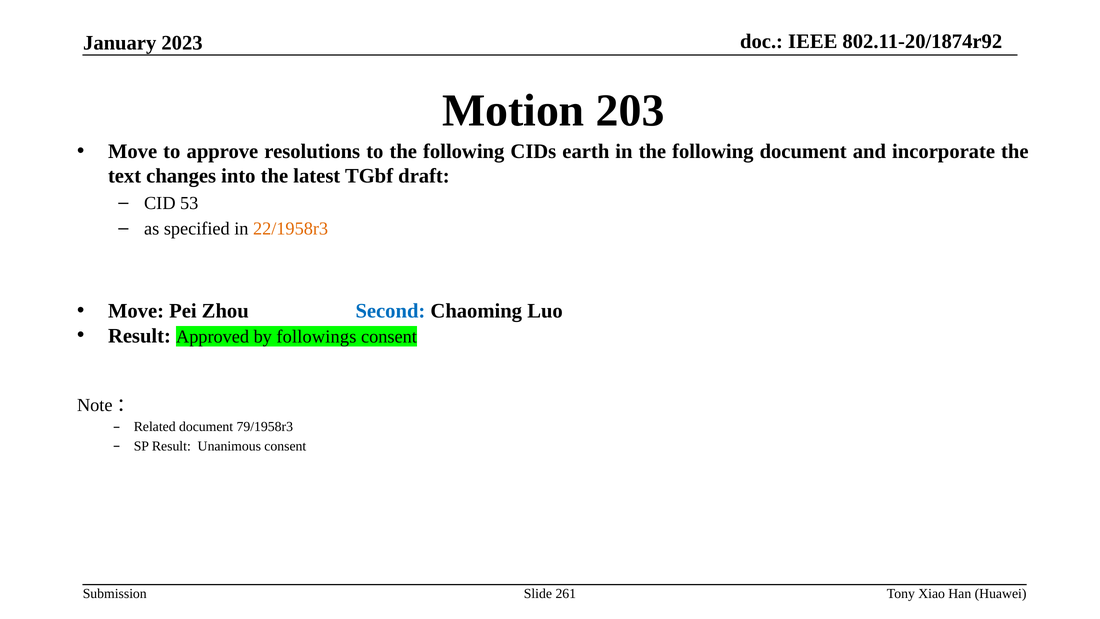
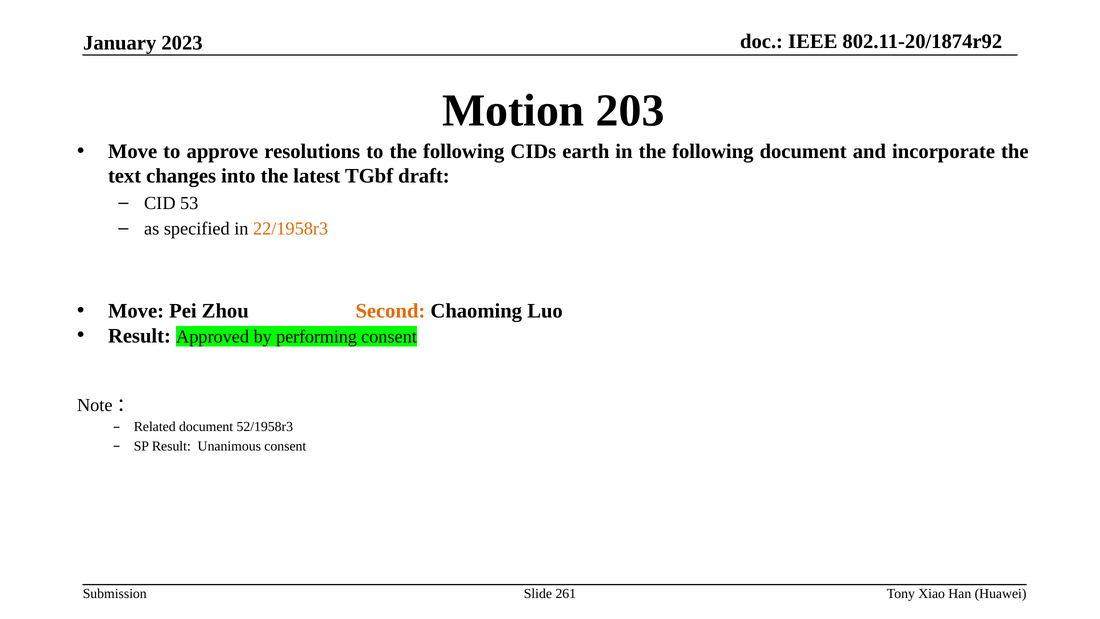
Second colour: blue -> orange (390, 311)
followings: followings -> performing (317, 336)
79/1958r3: 79/1958r3 -> 52/1958r3 (265, 427)
